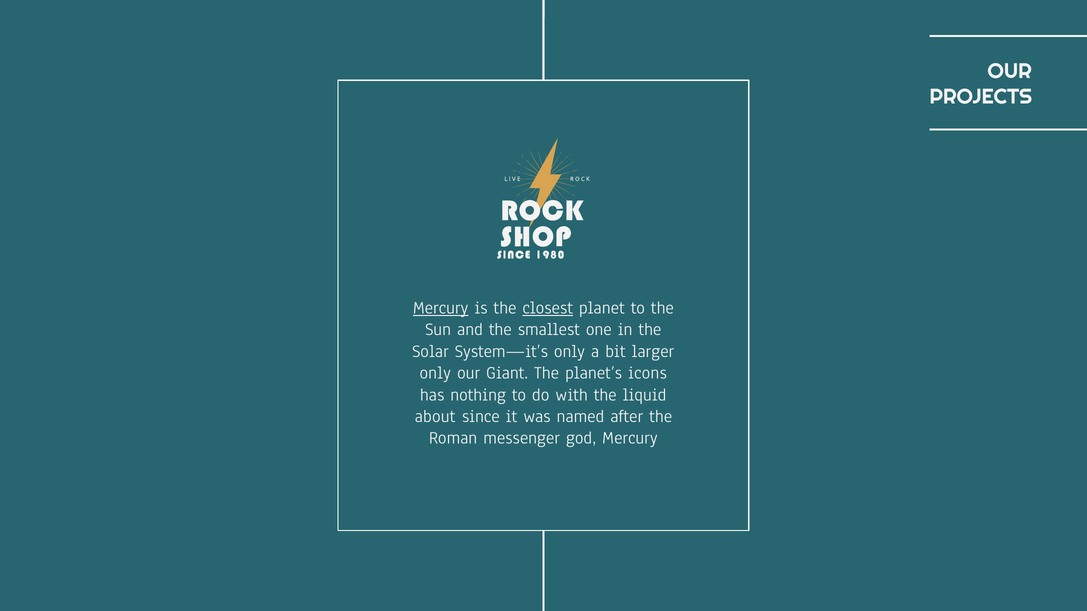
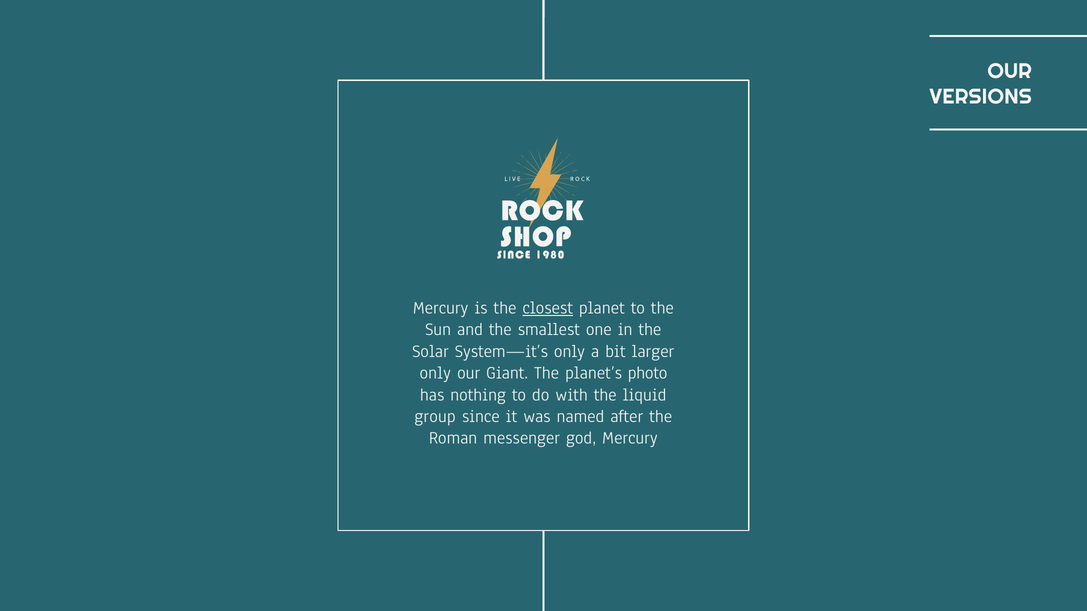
PROJECTS: PROJECTS -> VERSIONS (981, 97)
Mercury underline: present -> none (441, 308)
icons: icons -> photo (648, 373)
about: about -> group (435, 417)
